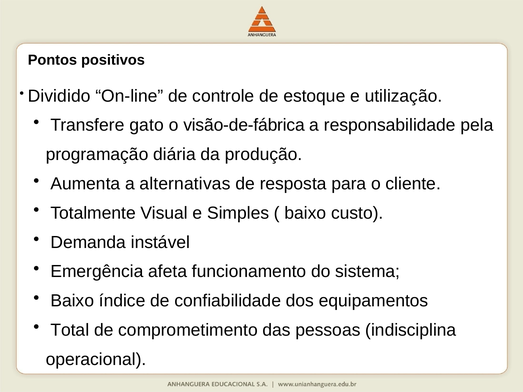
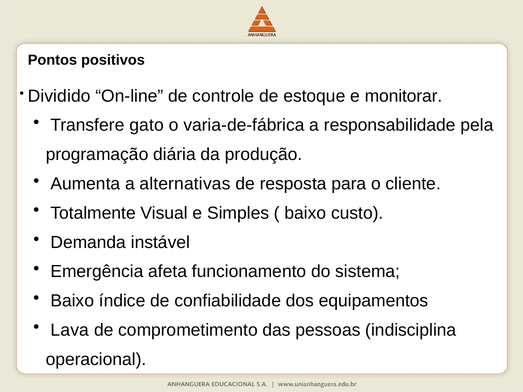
utilização: utilização -> monitorar (404, 96)
visão-de-fábrica: visão-de-fábrica -> varia-de-fábrica (244, 125)
Total: Total -> Lava (70, 330)
